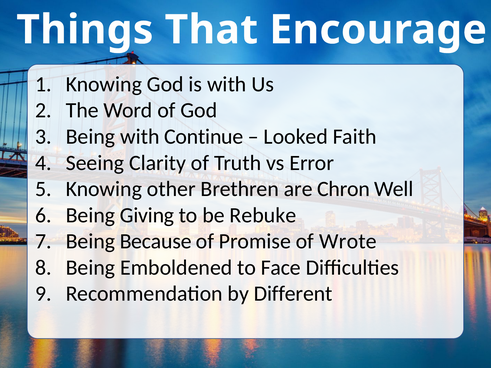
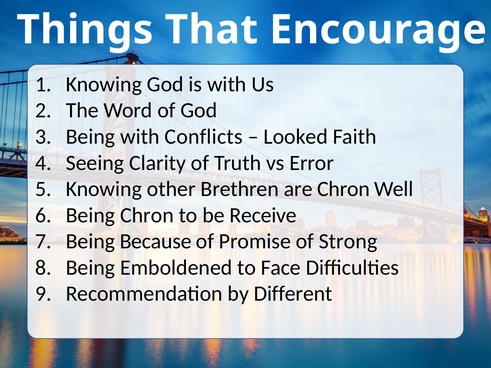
Continue: Continue -> Conflicts (204, 137)
Being Giving: Giving -> Chron (147, 215)
Rebuke: Rebuke -> Receive (263, 215)
Wrote: Wrote -> Strong (348, 242)
